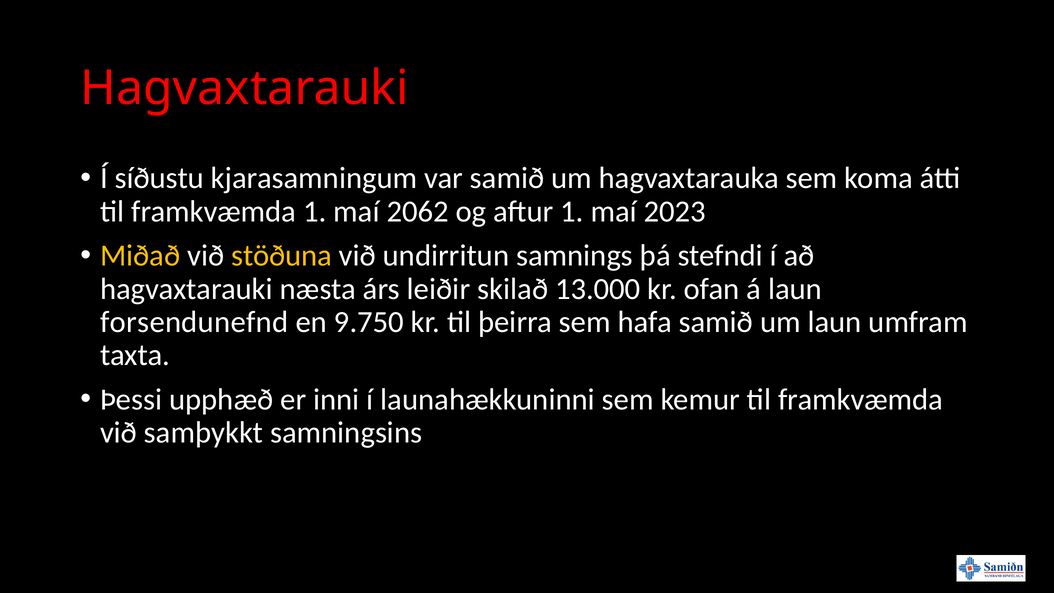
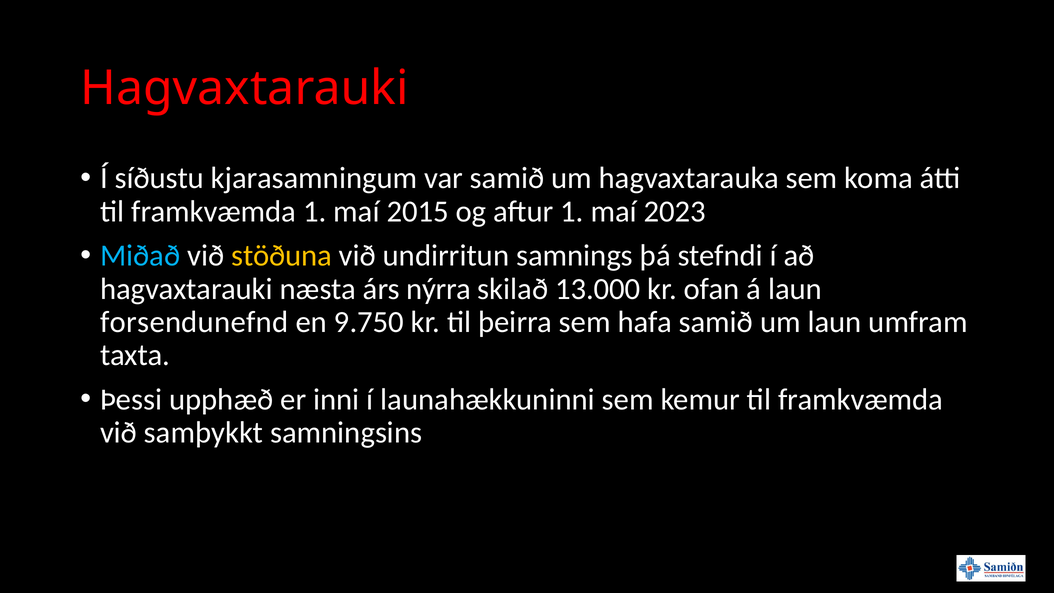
2062: 2062 -> 2015 (418, 211)
Miðað colour: yellow -> light blue (140, 256)
leiðir: leiðir -> nýrra (439, 289)
